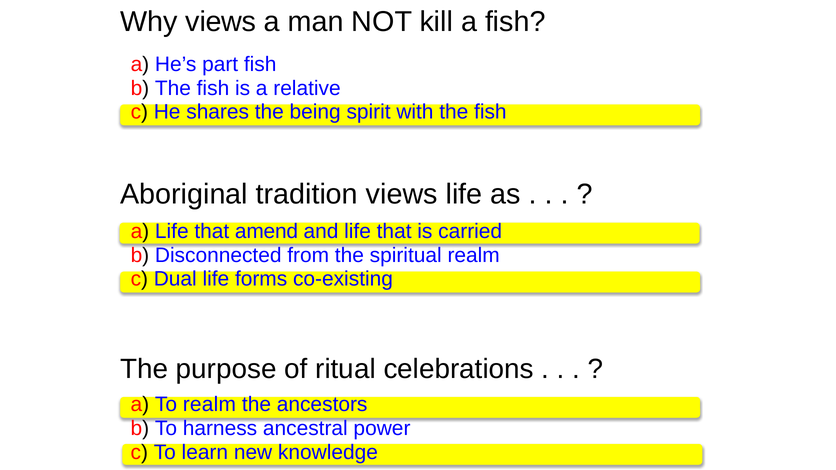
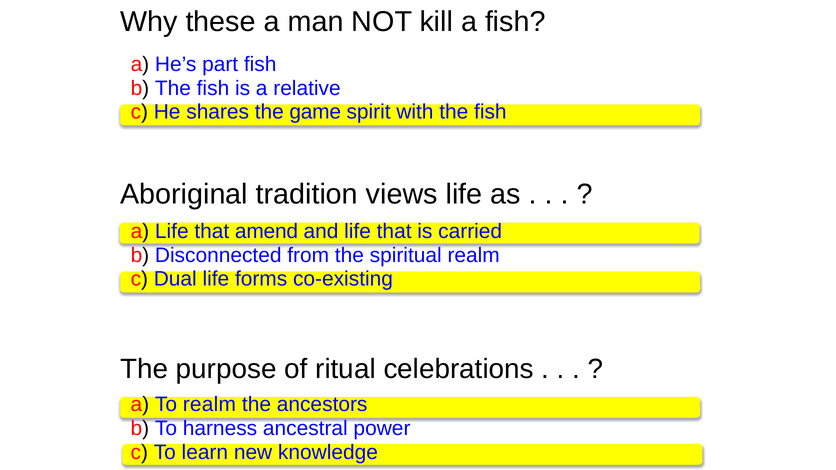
Why views: views -> these (221, 22)
being: being -> game (315, 112)
